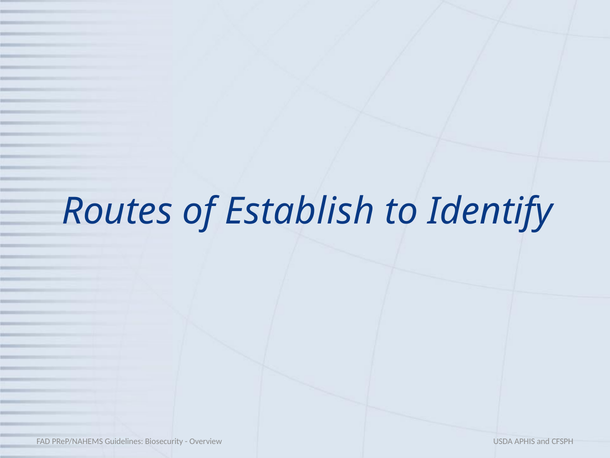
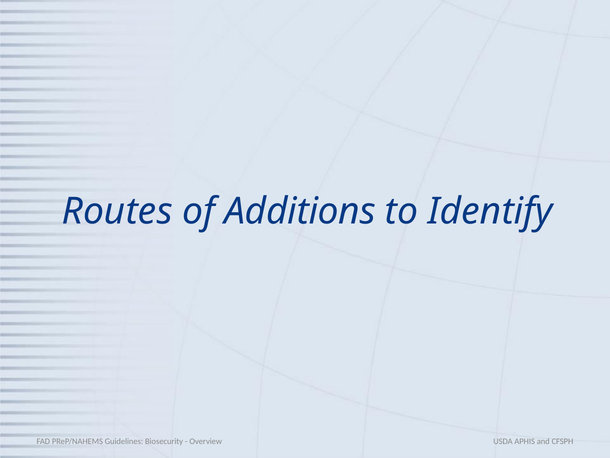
Establish: Establish -> Additions (300, 211)
